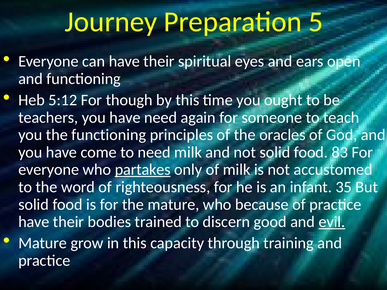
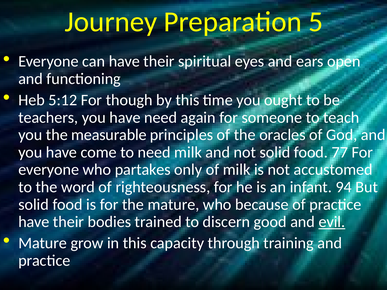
the functioning: functioning -> measurable (109, 135)
83: 83 -> 77 (340, 152)
partakes underline: present -> none (143, 170)
35: 35 -> 94 (344, 187)
